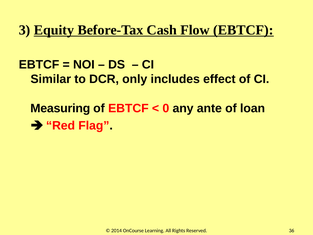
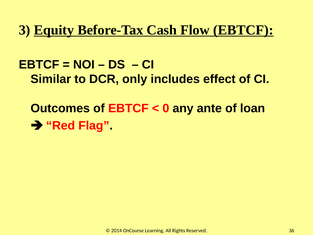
Measuring: Measuring -> Outcomes (60, 108)
